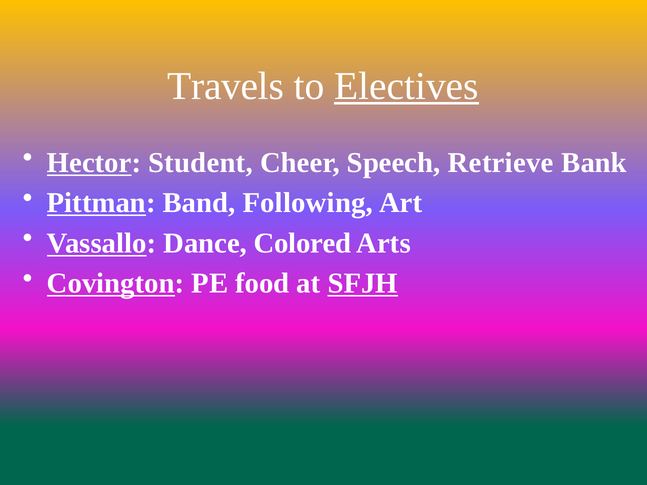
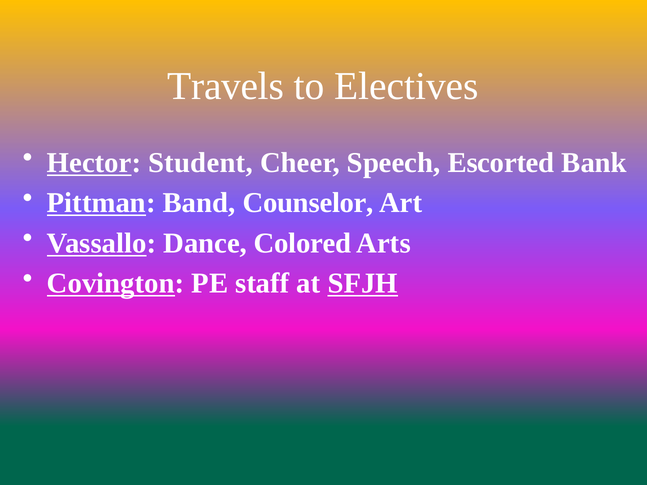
Electives underline: present -> none (406, 86)
Retrieve: Retrieve -> Escorted (501, 163)
Following: Following -> Counselor (308, 203)
food: food -> staff (262, 283)
